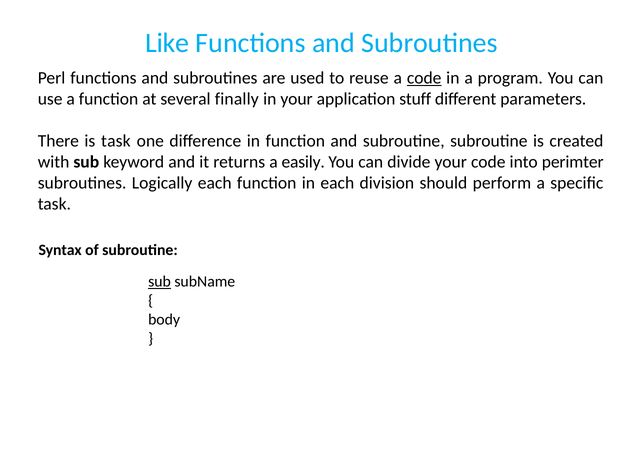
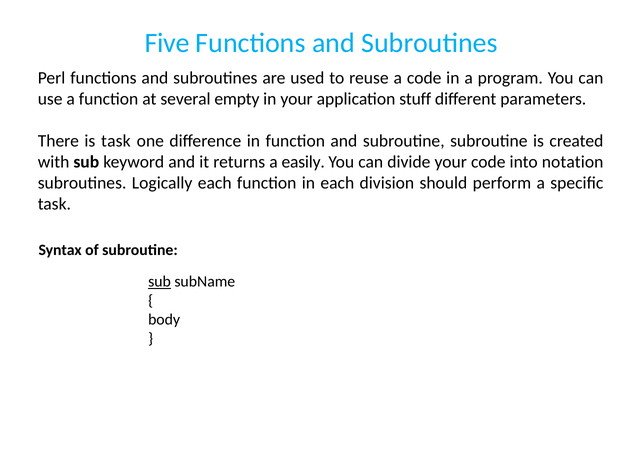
Like: Like -> Five (167, 43)
code underline: present -> none (424, 78)
finally: finally -> empty (237, 99)
perimter: perimter -> notation (573, 162)
